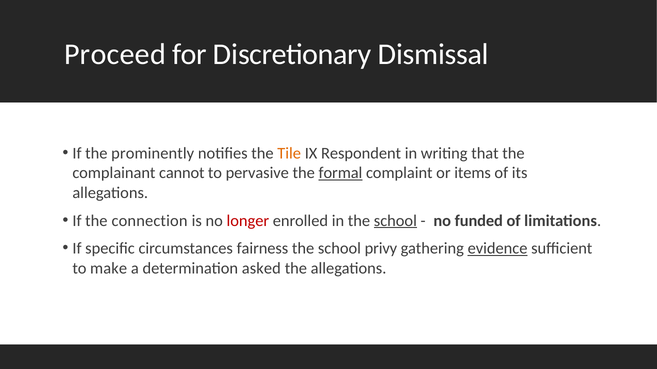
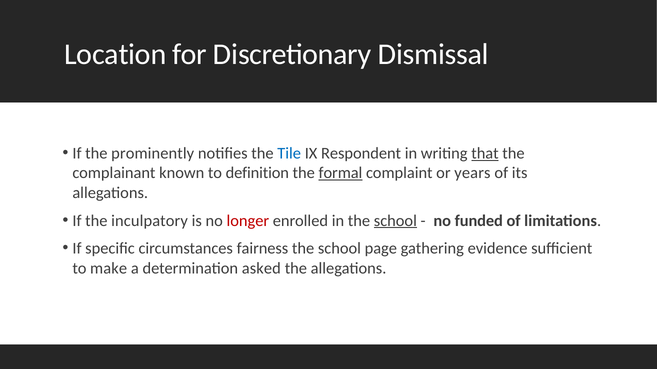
Proceed: Proceed -> Location (115, 54)
Tile colour: orange -> blue (289, 154)
that underline: none -> present (485, 154)
cannot: cannot -> known (182, 173)
pervasive: pervasive -> definition (257, 173)
items: items -> years (472, 173)
connection: connection -> inculpatory (150, 221)
privy: privy -> page (381, 249)
evidence underline: present -> none (498, 249)
